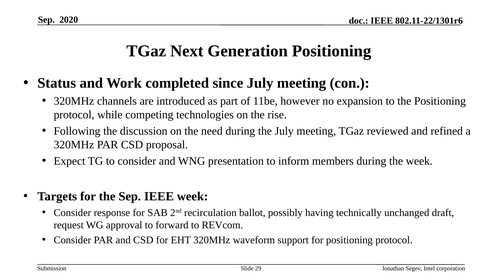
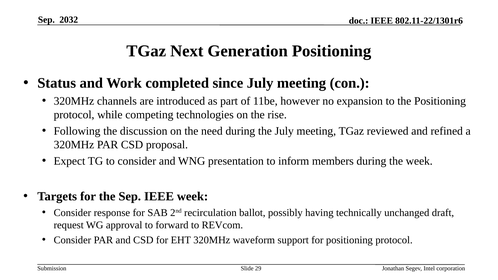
2020: 2020 -> 2032 (69, 20)
